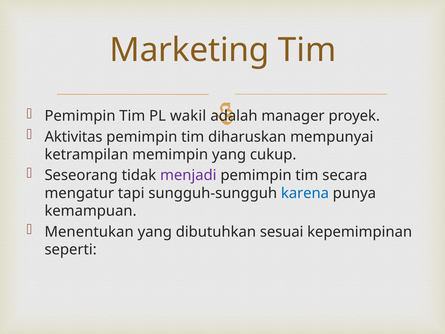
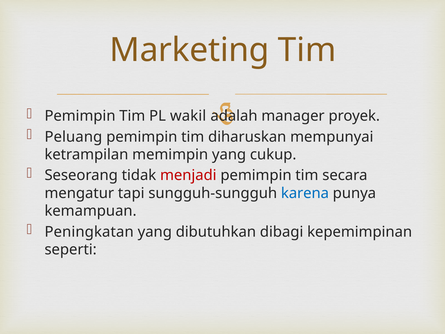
Aktivitas: Aktivitas -> Peluang (73, 137)
menjadi colour: purple -> red (188, 175)
Menentukan: Menentukan -> Peningkatan (89, 232)
sesuai: sesuai -> dibagi (282, 232)
